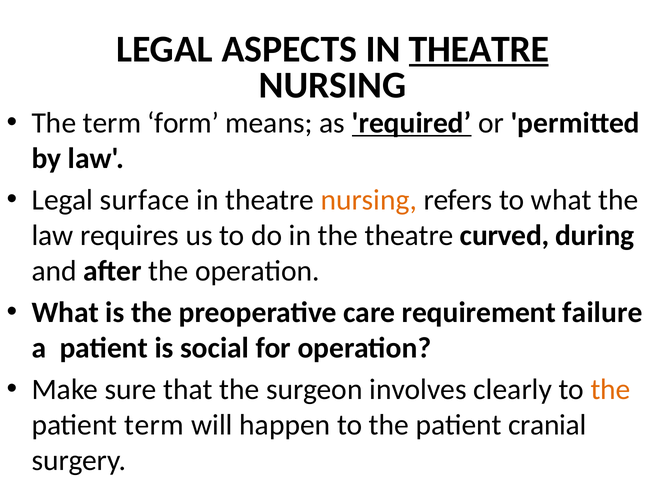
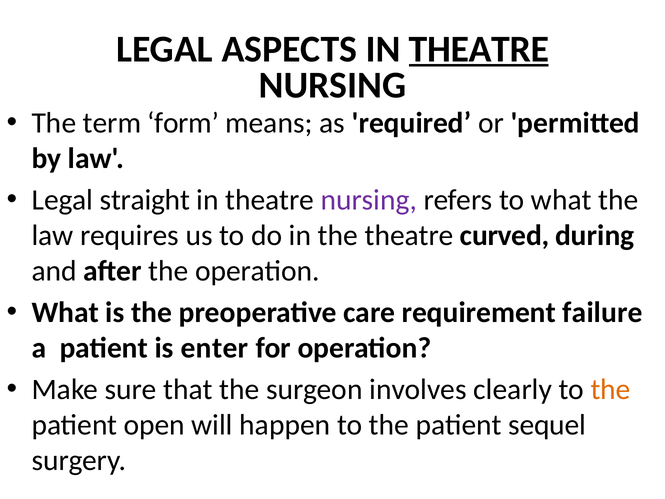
required underline: present -> none (412, 123)
surface: surface -> straight (145, 200)
nursing colour: orange -> purple (369, 200)
social: social -> enter (214, 348)
patient term: term -> open (154, 425)
cranial: cranial -> sequel (547, 425)
